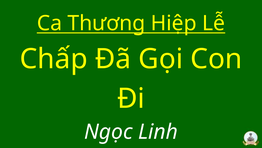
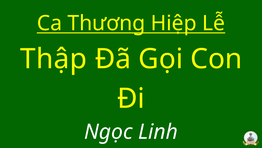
Chấp: Chấp -> Thập (53, 59)
